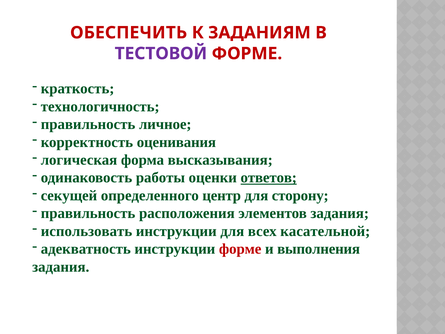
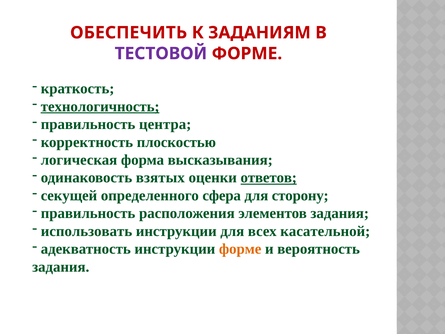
технологичность underline: none -> present (100, 106)
личное: личное -> центра (165, 124)
оценивания: оценивания -> плоскостью (176, 142)
работы: работы -> взятых (160, 178)
центр: центр -> сфера (222, 195)
форме colour: red -> orange (240, 249)
выполнения: выполнения -> вероятность (319, 249)
